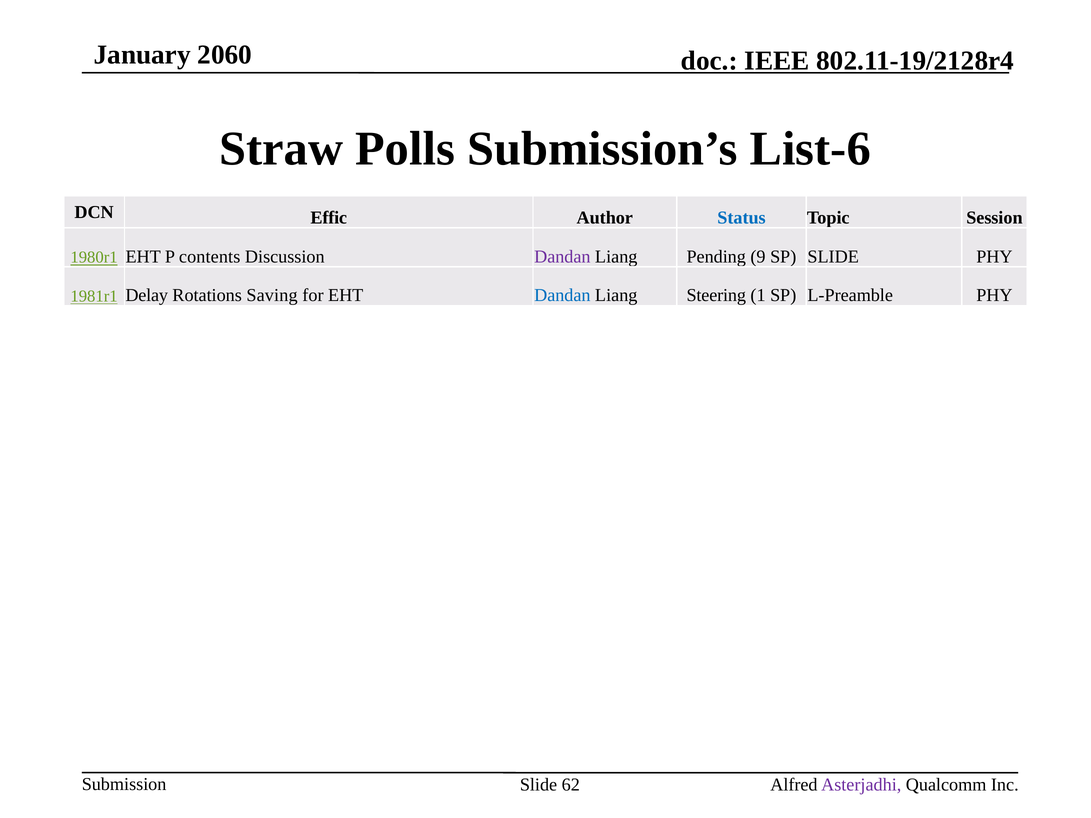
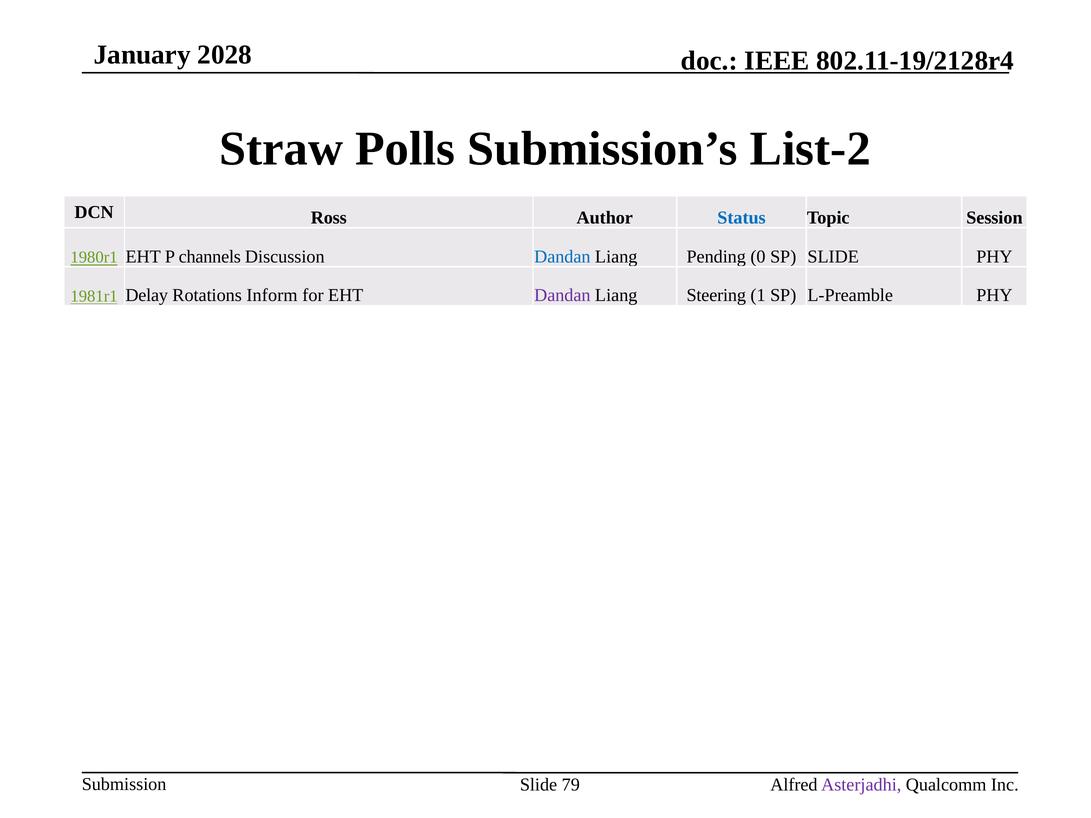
2060: 2060 -> 2028 (225, 55)
List-6: List-6 -> List-2 (810, 149)
Effic: Effic -> Ross (329, 218)
contents: contents -> channels (210, 257)
Dandan colour: purple -> blue (562, 257)
9: 9 -> 0 (758, 257)
Saving: Saving -> Inform (272, 296)
Dandan colour: blue -> purple (562, 296)
62: 62 -> 79 (571, 785)
